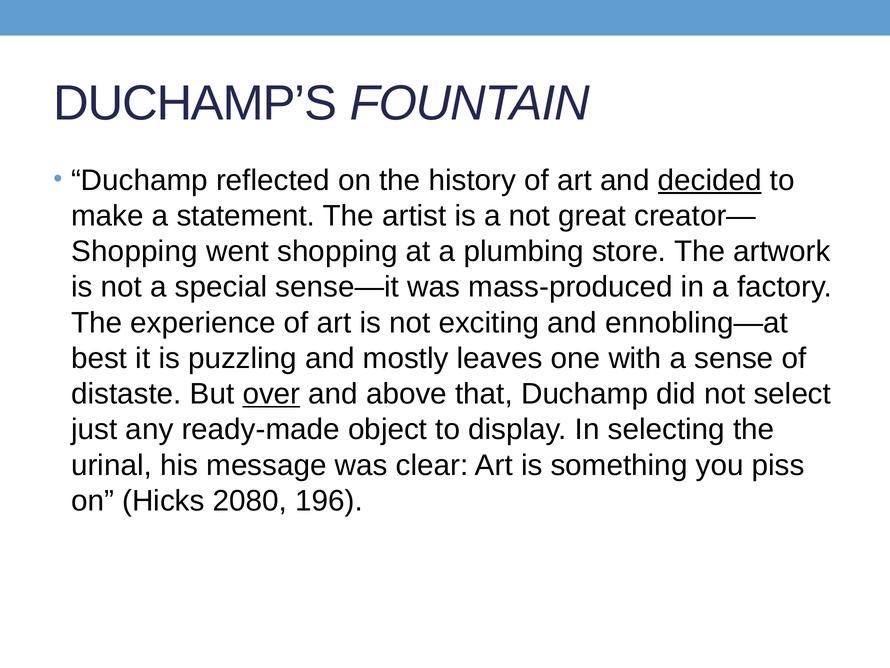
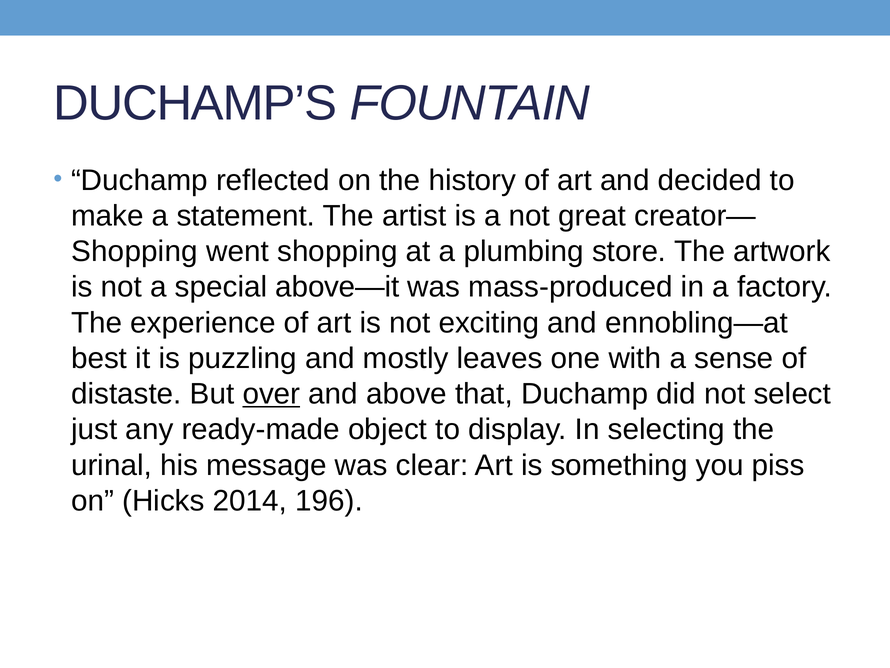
decided underline: present -> none (710, 180)
sense—it: sense—it -> above—it (337, 287)
2080: 2080 -> 2014 (250, 500)
